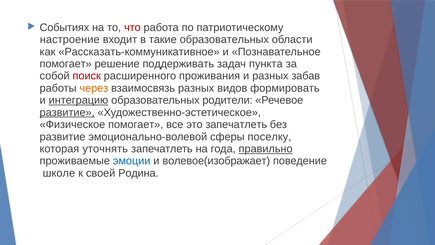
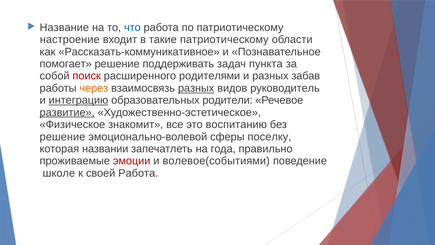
Событиях: Событиях -> Название (64, 27)
что colour: red -> blue (132, 27)
такие образовательных: образовательных -> патриотическому (224, 40)
проживания: проживания -> родителями (210, 76)
разных underline: none -> present (196, 88)
формировать: формировать -> руководитель (285, 88)
Физическое помогает: помогает -> знакомит (136, 124)
это запечатлеть: запечатлеть -> воспитанию (236, 124)
развитие: развитие -> решение (62, 137)
уточнять: уточнять -> названии (105, 149)
правильно underline: present -> none (266, 149)
эмоции colour: blue -> red (132, 161)
волевое(изображает: волевое(изображает -> волевое(событиями (216, 161)
своей Родина: Родина -> Работа (138, 173)
